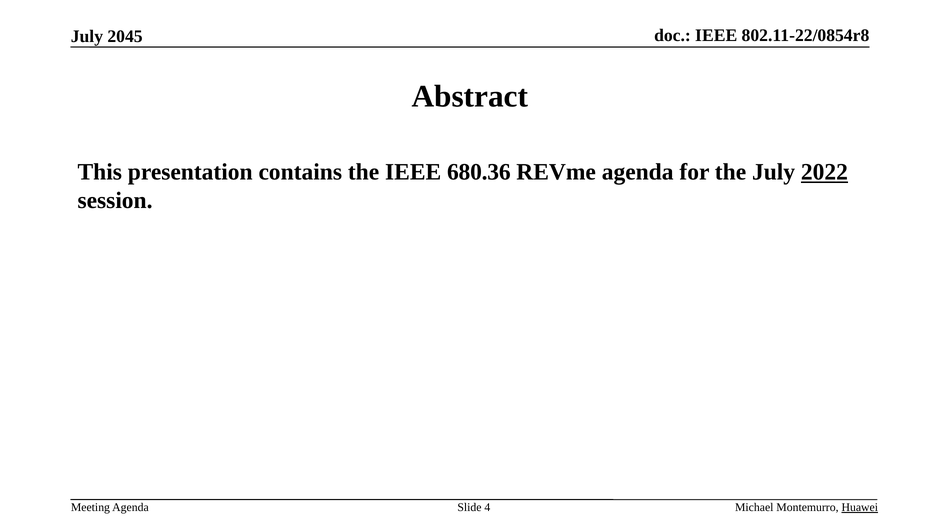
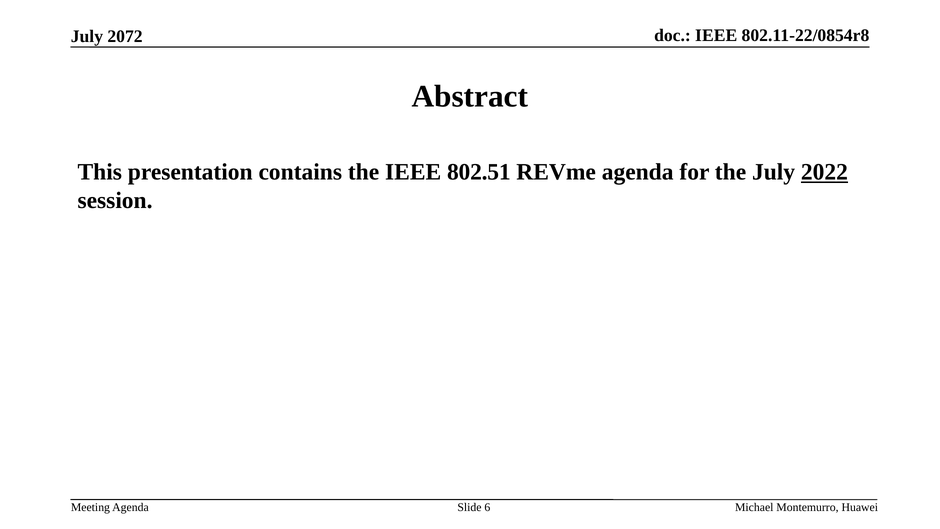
2045: 2045 -> 2072 (125, 37)
680.36: 680.36 -> 802.51 (479, 172)
4: 4 -> 6 (487, 507)
Huawei underline: present -> none (860, 507)
